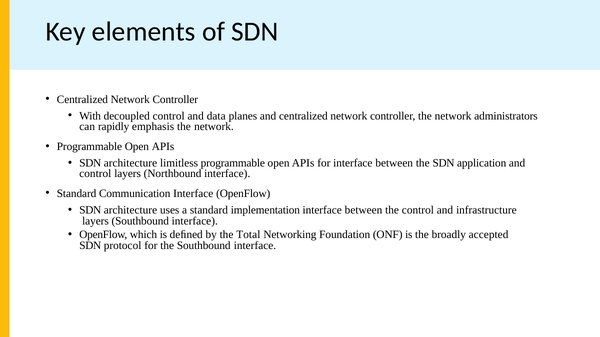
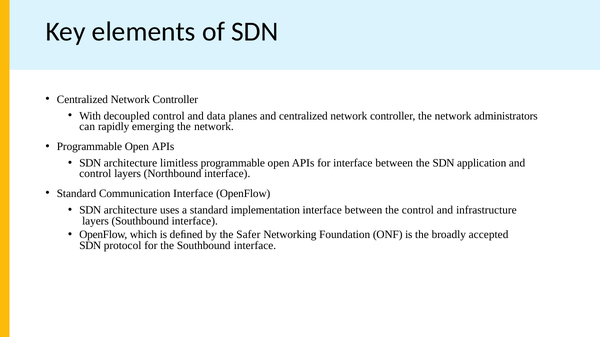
emphasis: emphasis -> emerging (153, 127)
Total: Total -> Safer (248, 235)
